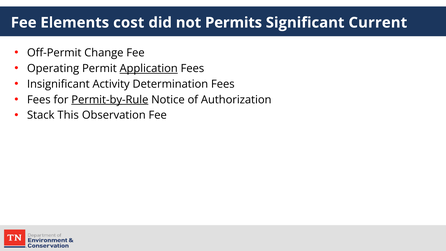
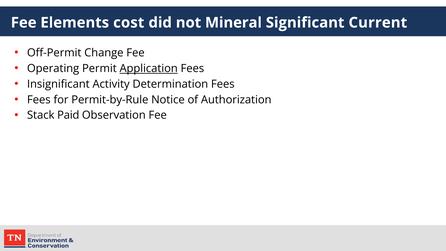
Permits: Permits -> Mineral (234, 23)
Permit-by-Rule underline: present -> none (110, 100)
This: This -> Paid (68, 115)
